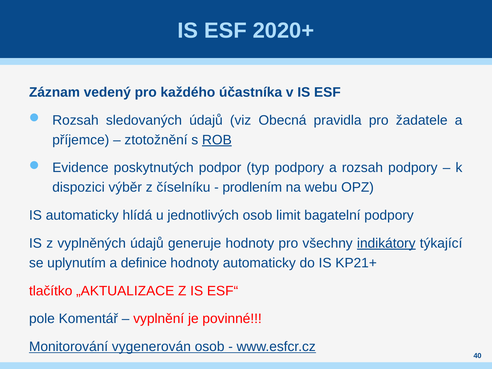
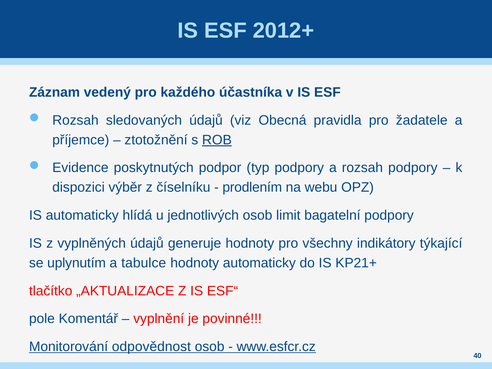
2020+: 2020+ -> 2012+ (284, 31)
indikátory underline: present -> none (386, 243)
definice: definice -> tabulce (144, 263)
vygenerován: vygenerován -> odpovědnost (151, 347)
